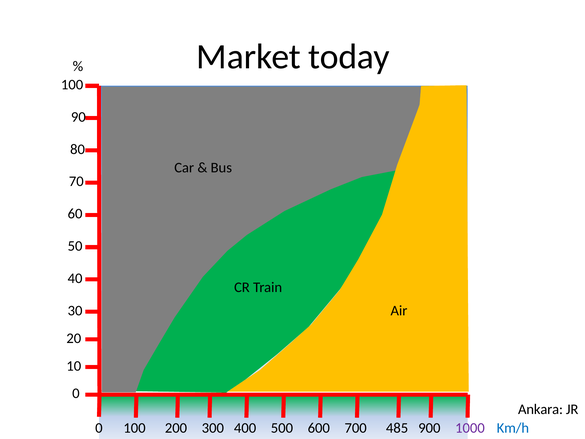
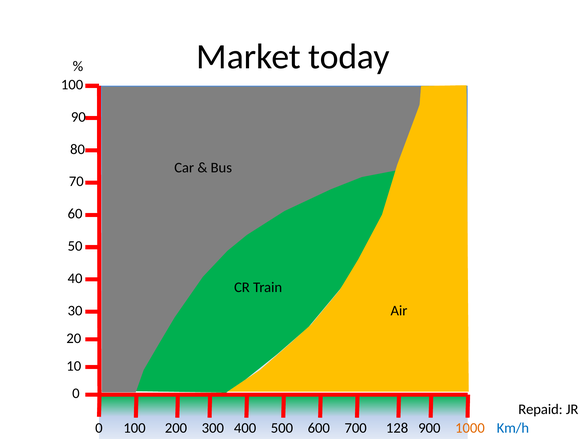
Ankara: Ankara -> Repaid (540, 409)
485: 485 -> 128 (397, 428)
1000 colour: purple -> orange (470, 428)
